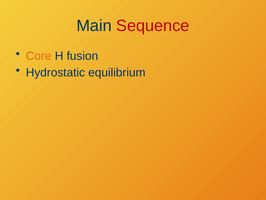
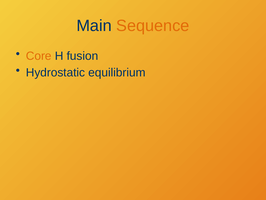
Sequence colour: red -> orange (153, 26)
